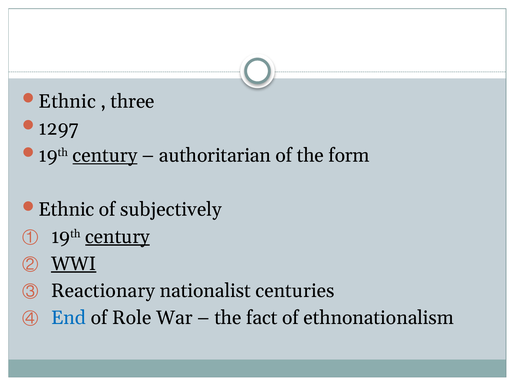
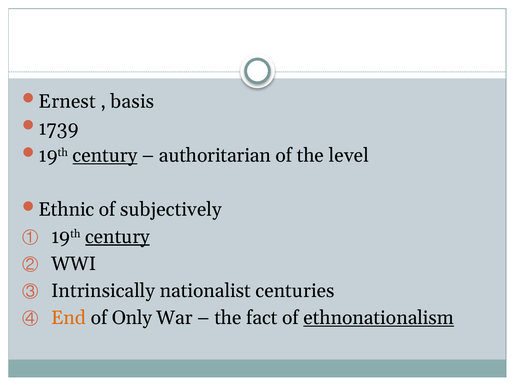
Ethnic: Ethnic -> Ernest (67, 101)
three: three -> basis (132, 101)
1297: 1297 -> 1739 (59, 129)
form: form -> level (349, 156)
WWI underline: present -> none (74, 264)
Reactionary: Reactionary -> Intrinsically (103, 291)
End colour: blue -> orange (69, 318)
Role: Role -> Only (132, 318)
ethnonationalism underline: none -> present (379, 318)
